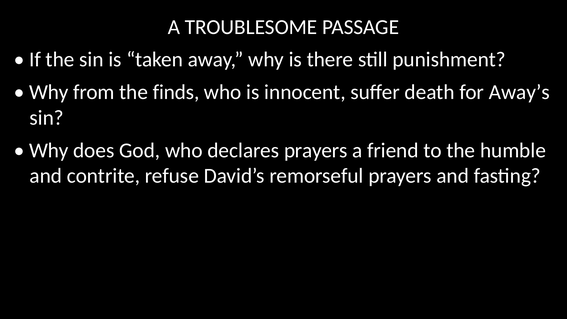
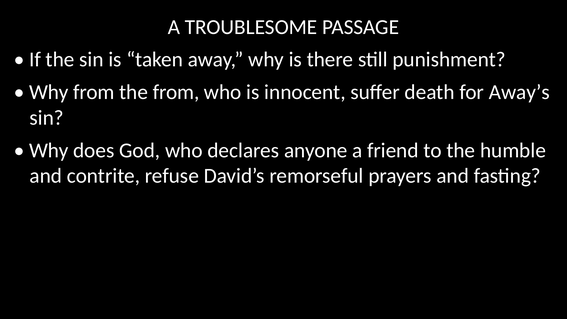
the finds: finds -> from (176, 92)
declares prayers: prayers -> anyone (316, 150)
